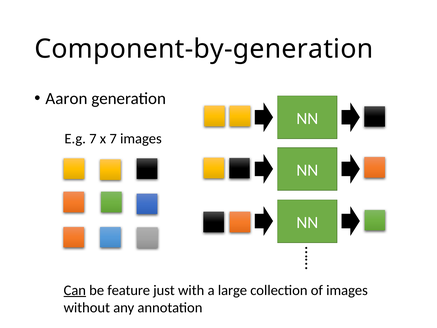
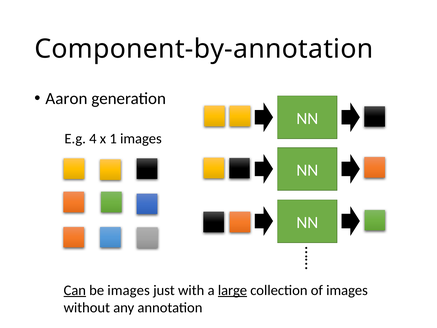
Component-by-generation: Component-by-generation -> Component-by-annotation (204, 49)
E.g 7: 7 -> 4 (93, 139)
x 7: 7 -> 1 (113, 139)
be feature: feature -> images (129, 290)
large underline: none -> present (232, 290)
